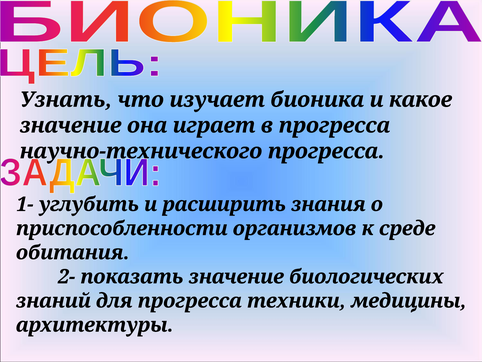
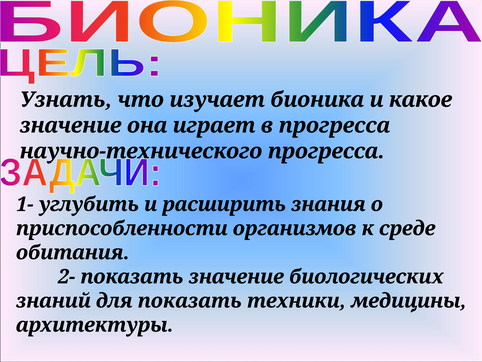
для прогресса: прогресса -> показать (190, 300)
